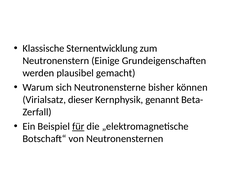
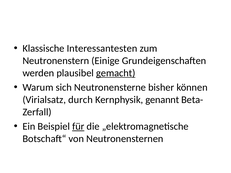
Sternentwicklung: Sternentwicklung -> Interessantesten (102, 48)
gemacht underline: none -> present (116, 73)
dieser: dieser -> durch (81, 100)
